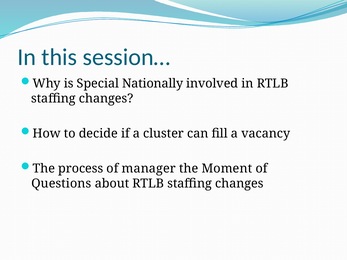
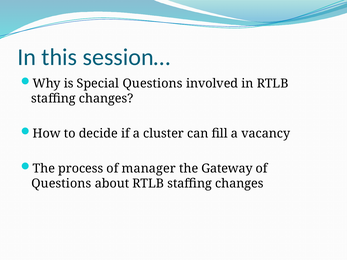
Special Nationally: Nationally -> Questions (152, 84)
Moment: Moment -> Gateway (227, 169)
